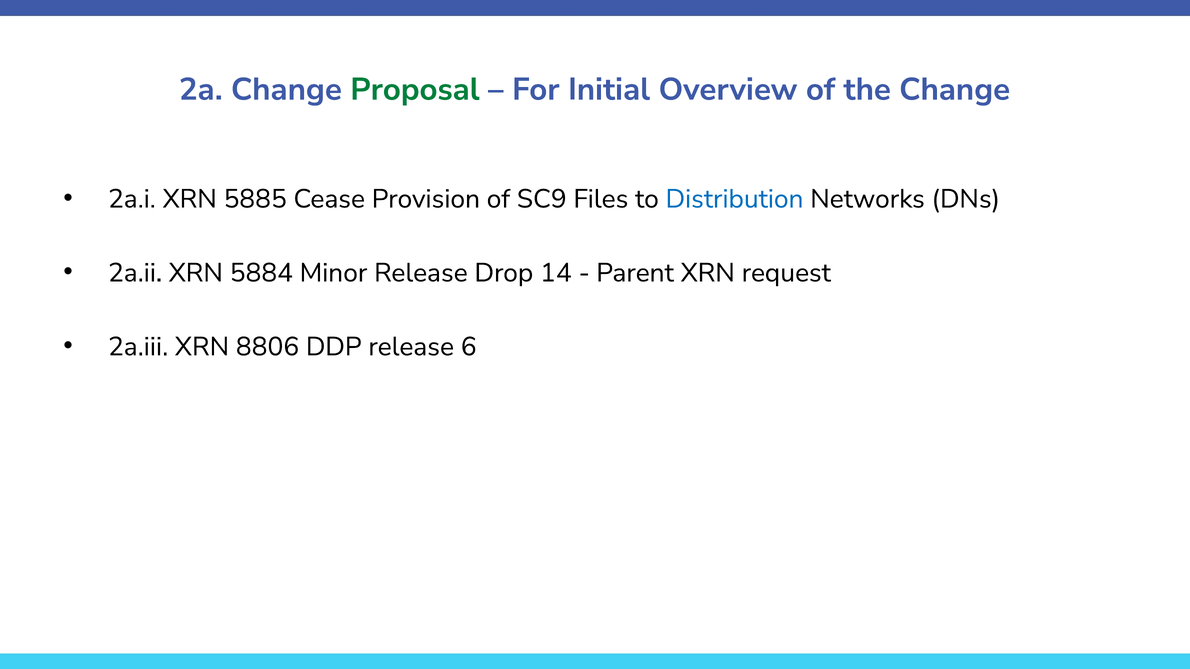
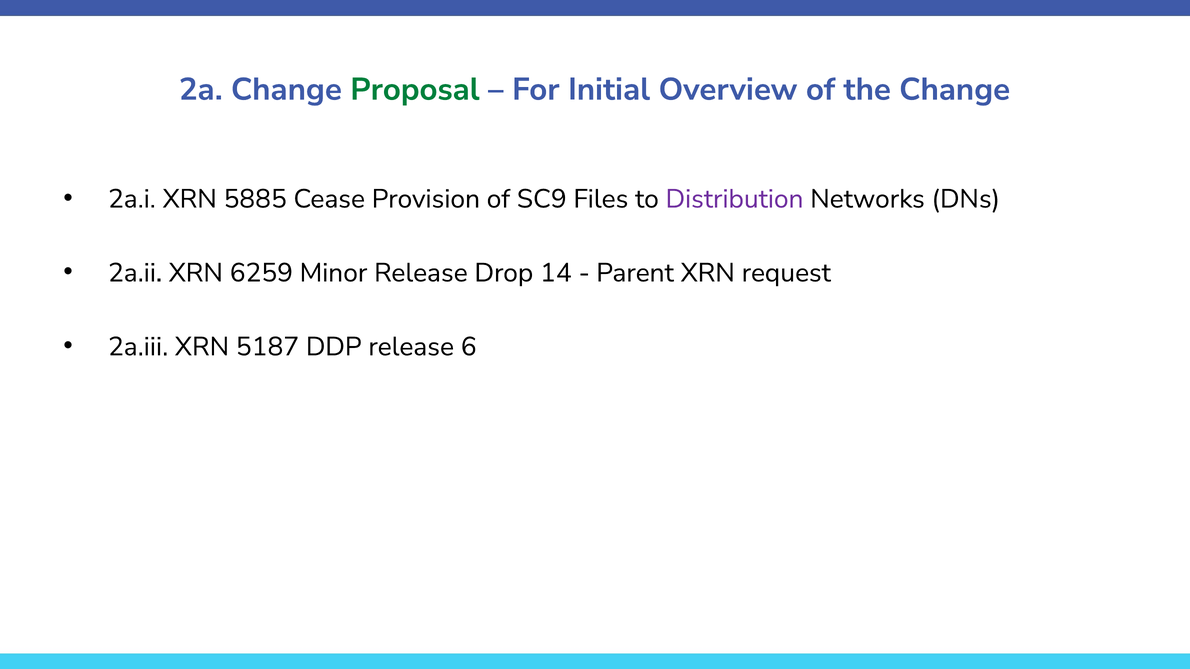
Distribution colour: blue -> purple (735, 199)
5884: 5884 -> 6259 (261, 273)
8806: 8806 -> 5187 (267, 347)
